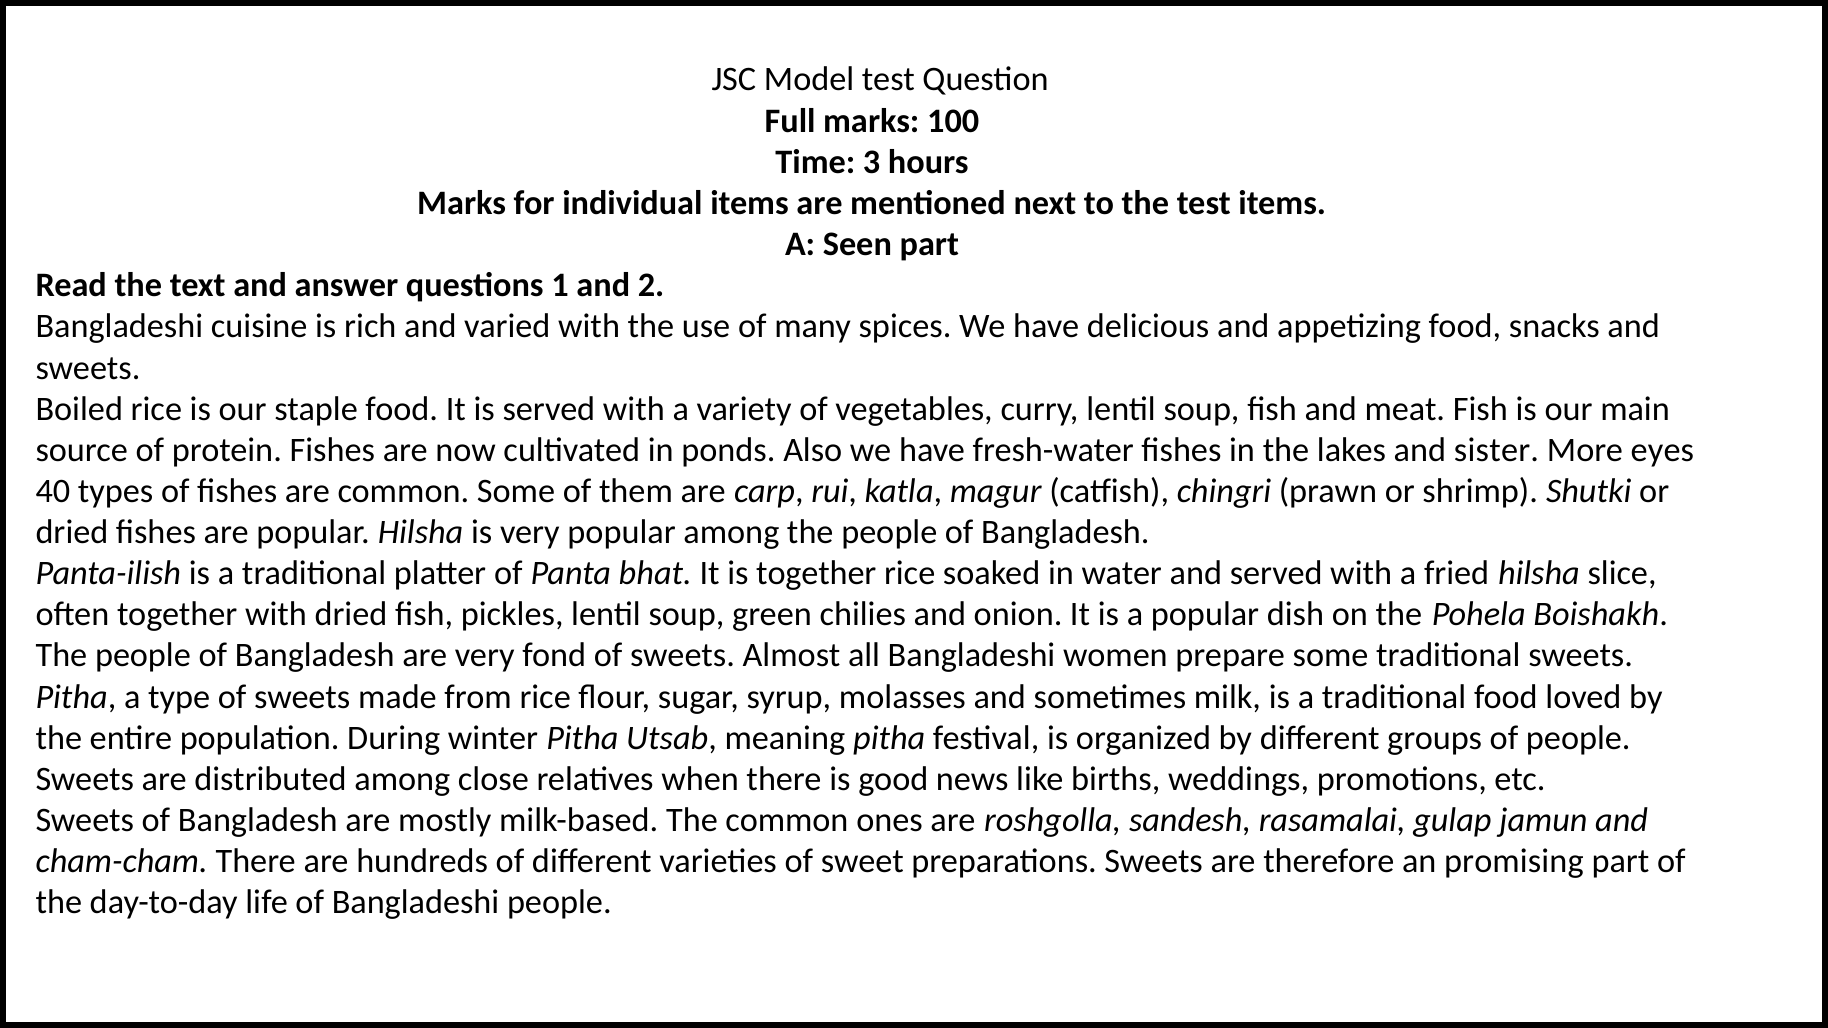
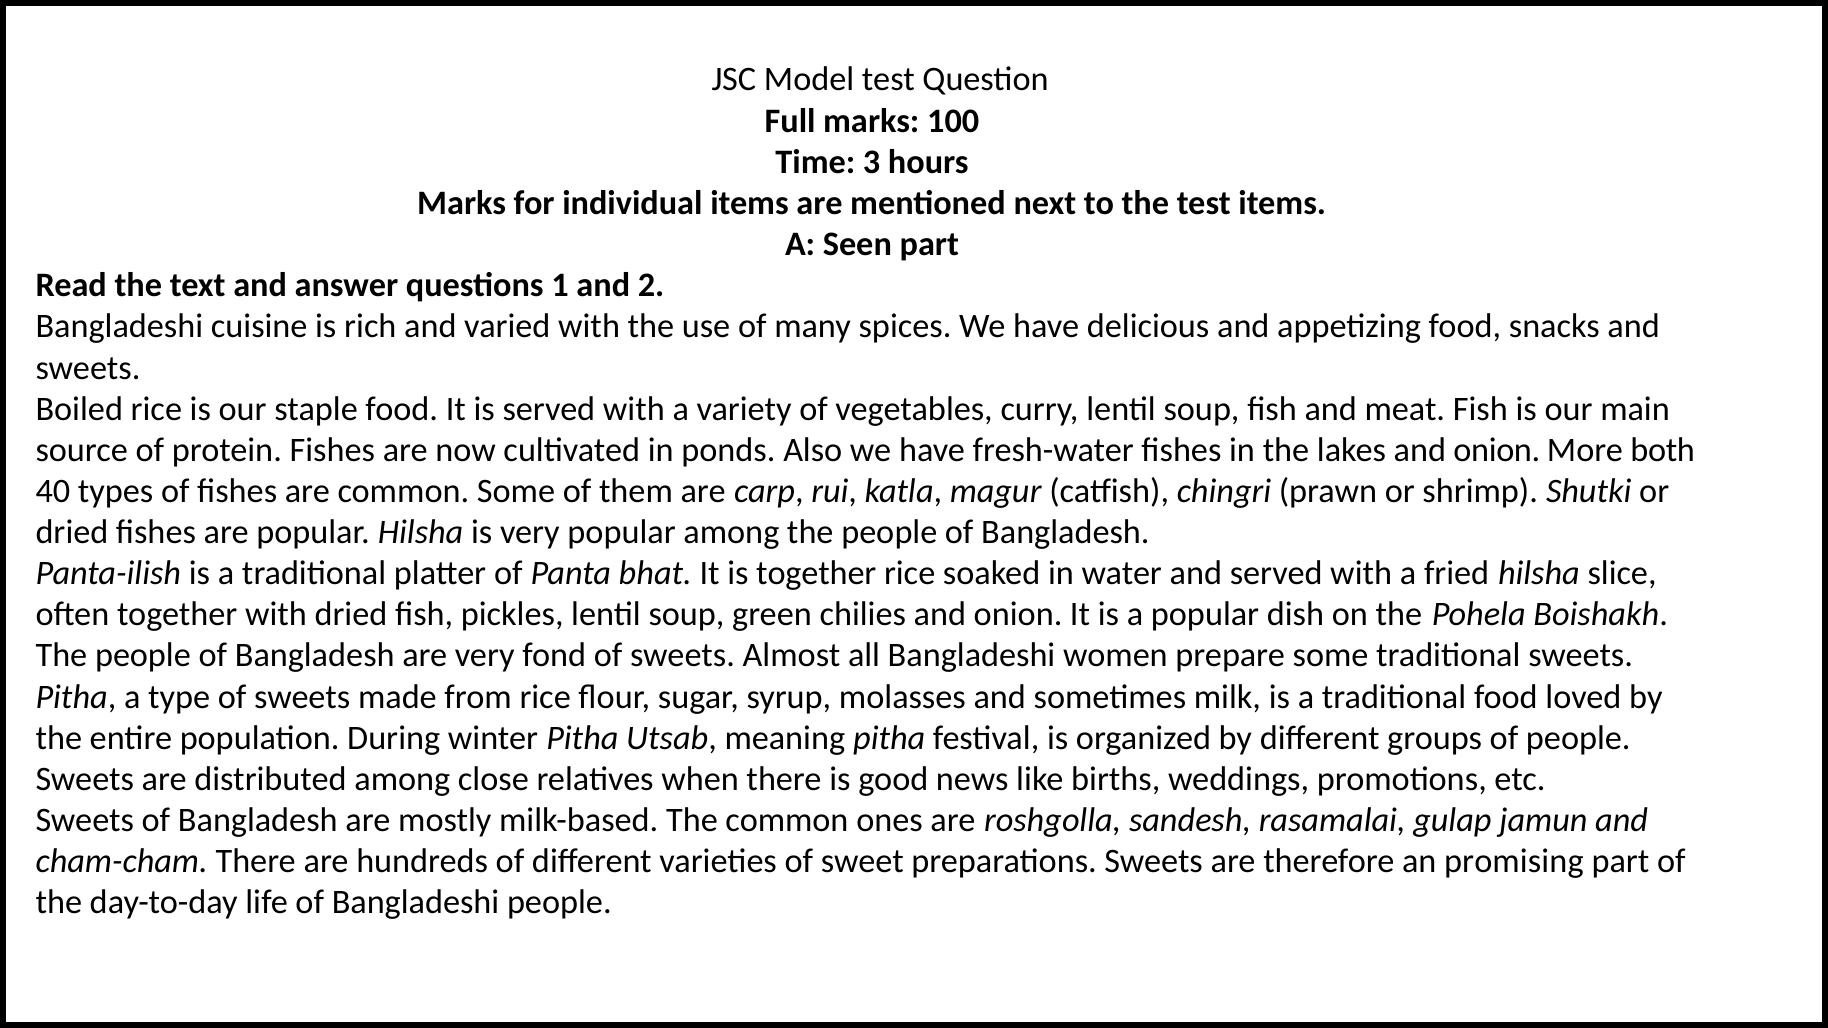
lakes and sister: sister -> onion (1497, 450)
eyes: eyes -> both (1663, 450)
